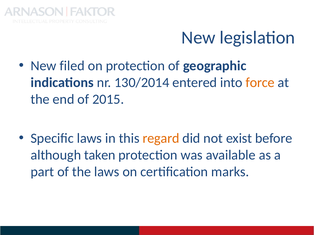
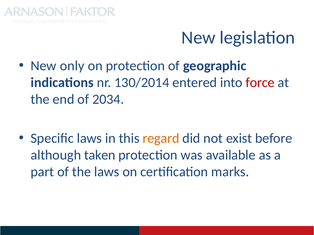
filed: filed -> only (72, 66)
force colour: orange -> red (260, 83)
2015: 2015 -> 2034 (108, 99)
